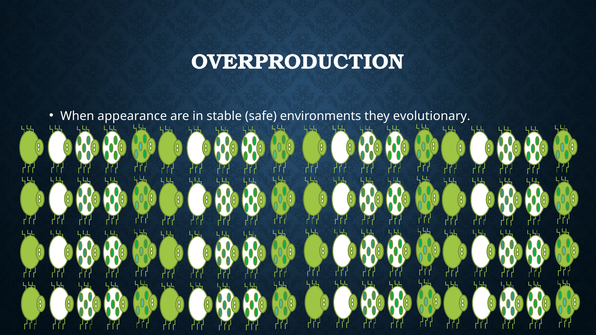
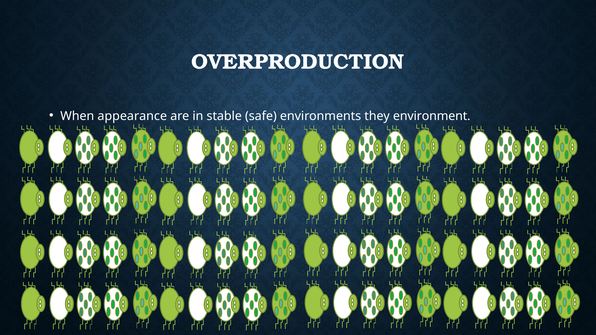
evolutionary: evolutionary -> environment (432, 116)
